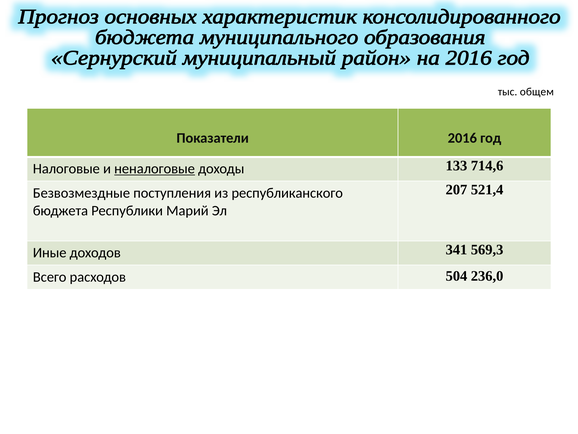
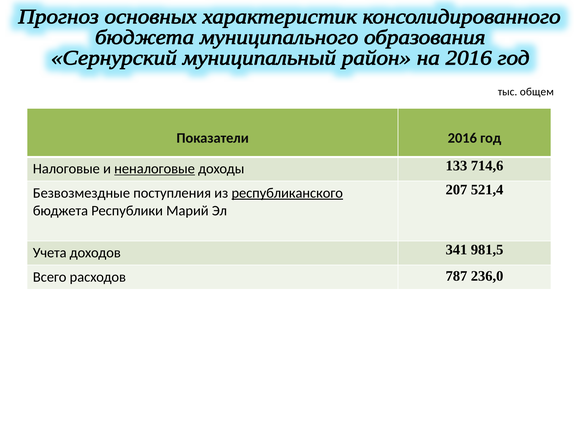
республиканского underline: none -> present (287, 193)
Иные: Иные -> Учета (50, 252)
569,3: 569,3 -> 981,5 (487, 249)
504: 504 -> 787 (456, 276)
